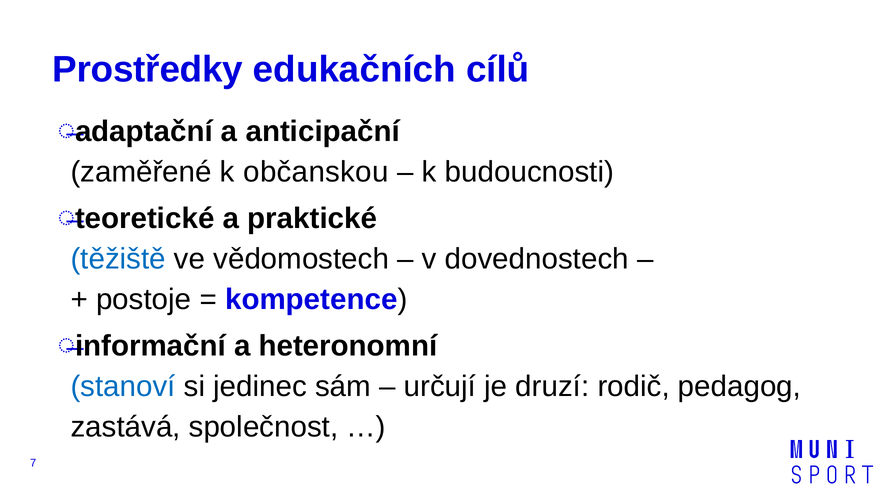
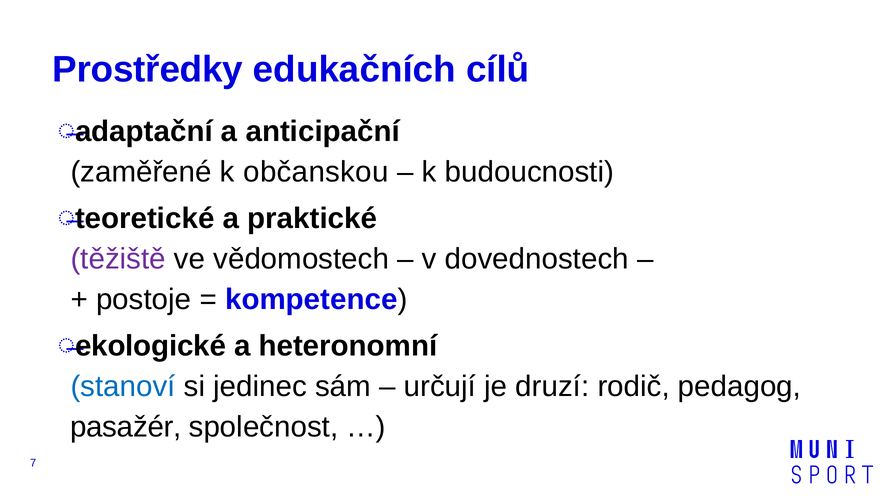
těžiště colour: blue -> purple (118, 259)
informační: informační -> ekologické (151, 345)
zastává: zastává -> pasažér (126, 427)
